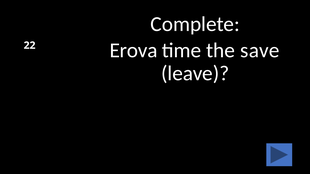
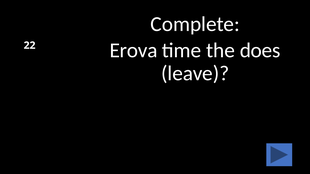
save: save -> does (260, 50)
